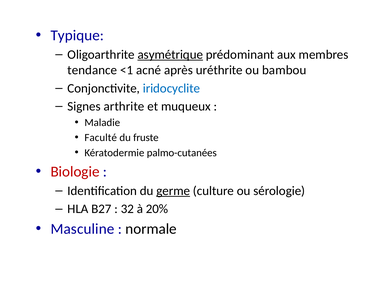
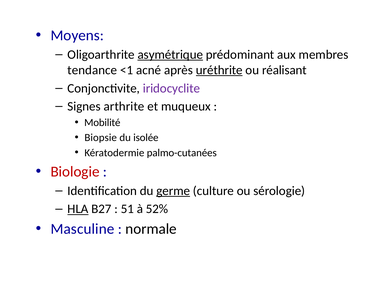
Typique: Typique -> Moyens (77, 35)
uréthrite underline: none -> present (219, 70)
bambou: bambou -> réalisant (284, 70)
iridocyclite colour: blue -> purple (171, 88)
Maladie: Maladie -> Mobilité (102, 123)
Faculté: Faculté -> Biopsie (101, 138)
fruste: fruste -> isolée (146, 138)
HLA underline: none -> present (78, 209)
32: 32 -> 51 (127, 209)
20%: 20% -> 52% (157, 209)
